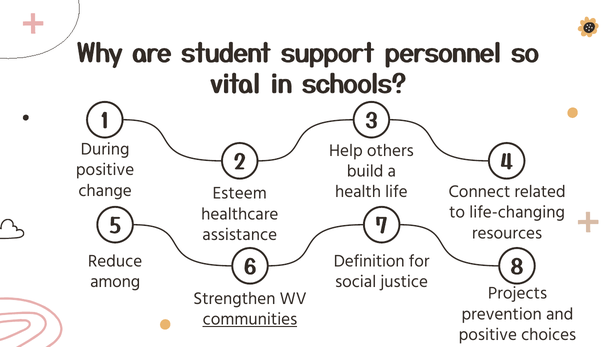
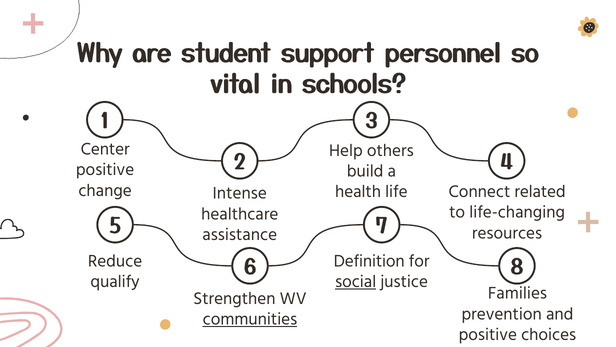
During: During -> Center (105, 149)
Esteem: Esteem -> Intense (240, 193)
among: among -> qualify (115, 281)
social underline: none -> present (356, 281)
Projects: Projects -> Families (517, 293)
